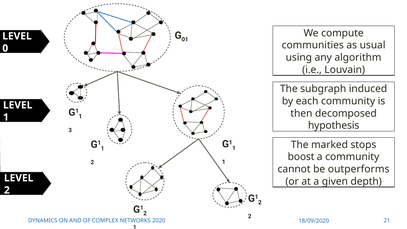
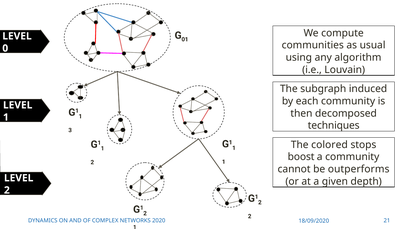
hypothesis: hypothesis -> techniques (334, 126)
marked: marked -> colored (330, 145)
